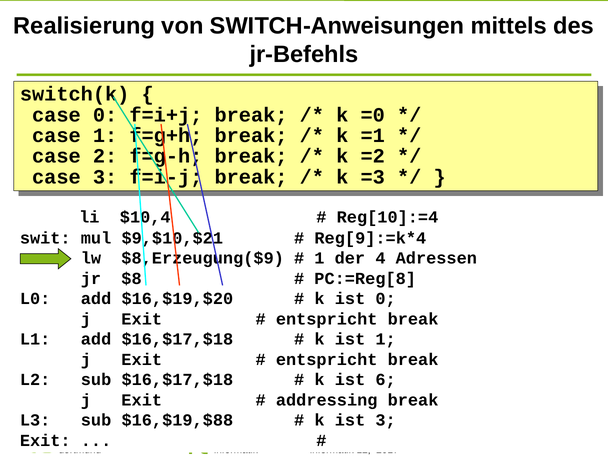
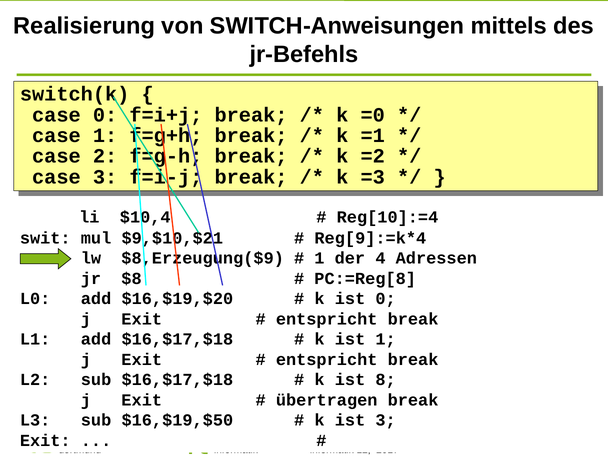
6: 6 -> 8 (386, 380)
addressing: addressing -> übertragen (327, 400)
$16,$19,$88: $16,$19,$88 -> $16,$19,$50 (177, 420)
